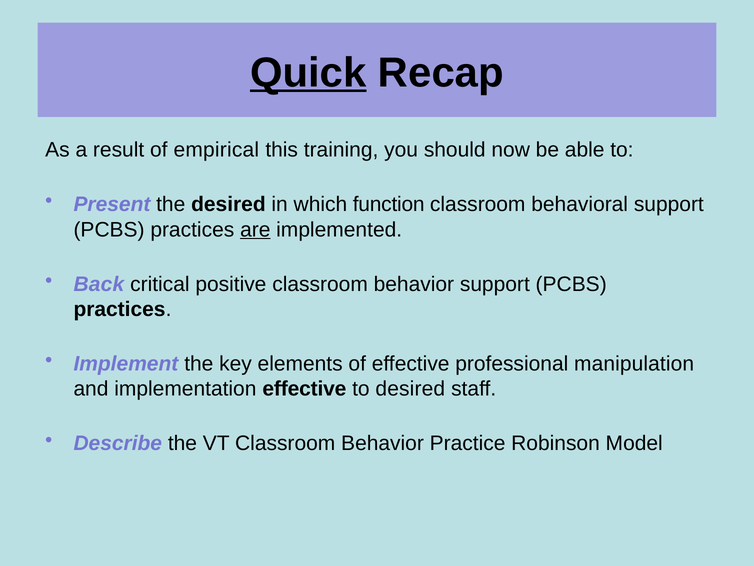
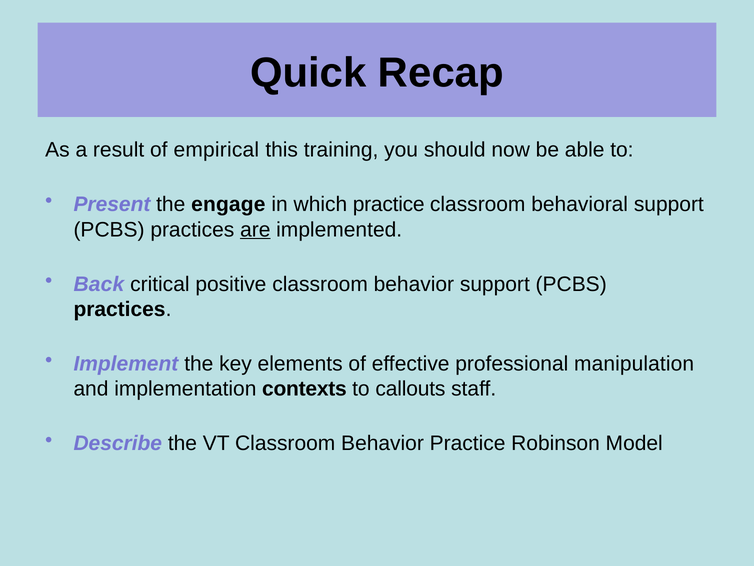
Quick underline: present -> none (308, 73)
the desired: desired -> engage (228, 204)
which function: function -> practice (389, 204)
implementation effective: effective -> contexts (304, 389)
to desired: desired -> callouts (410, 389)
